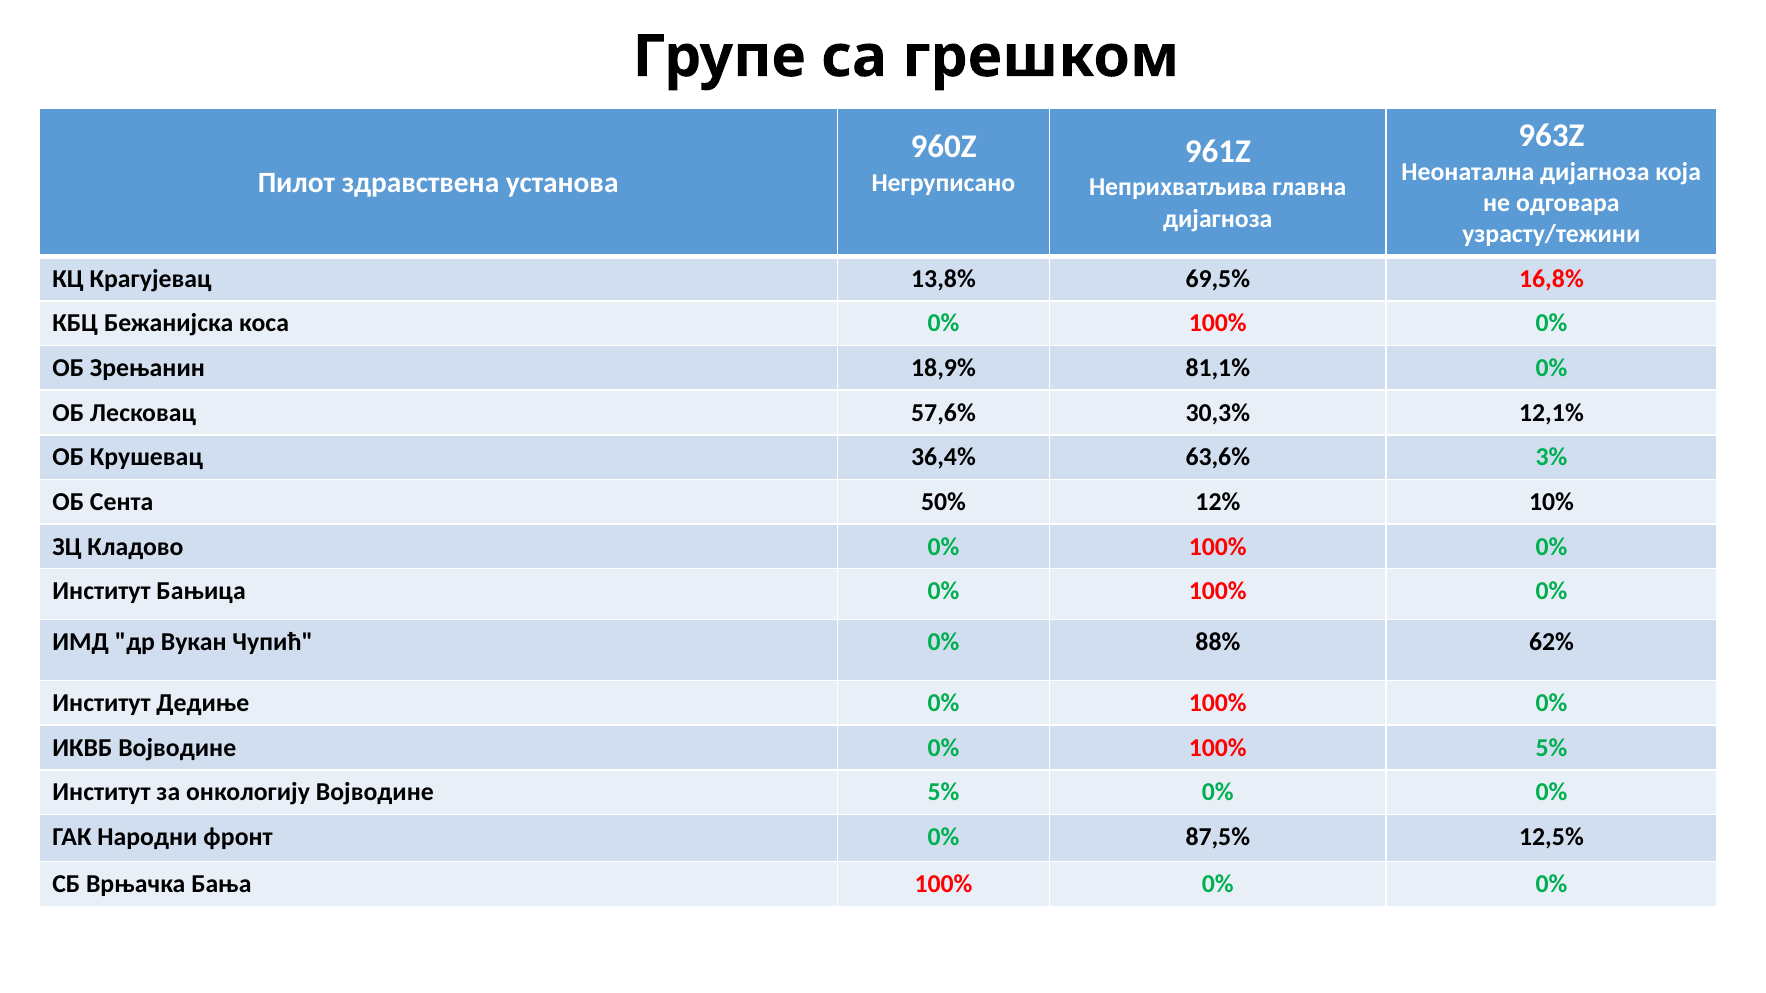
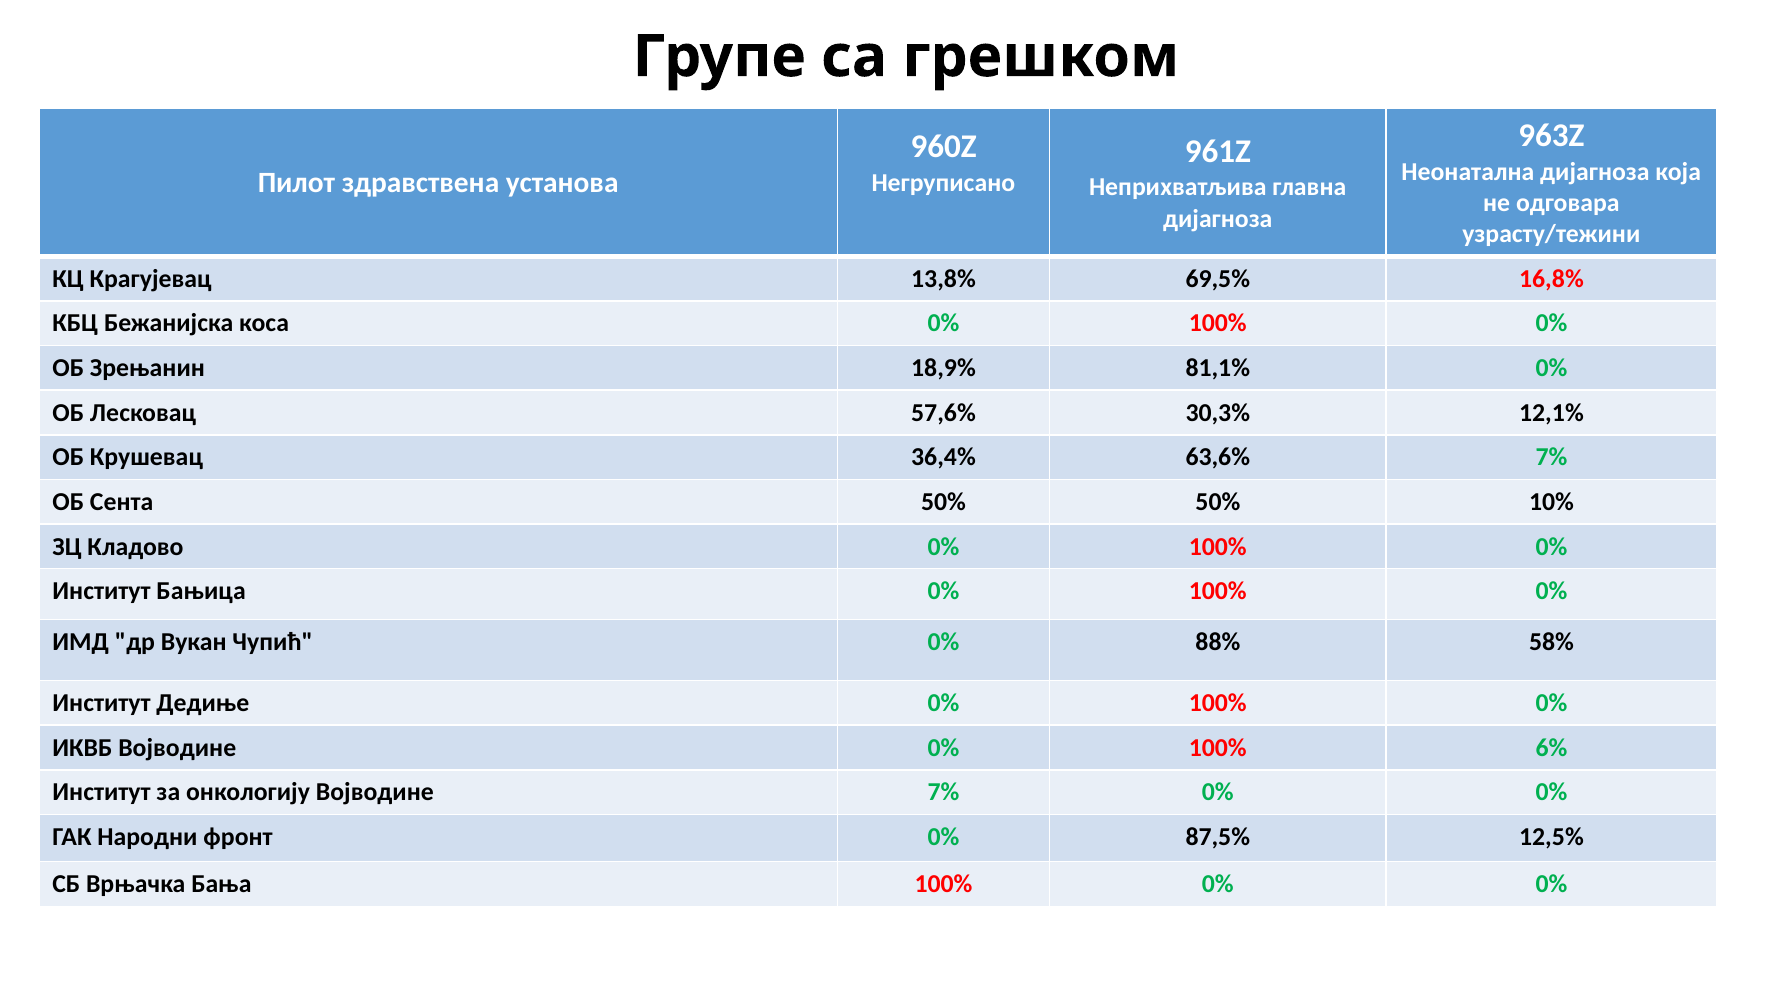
63,6% 3%: 3% -> 7% (1551, 458)
50% 12%: 12% -> 50% (1218, 502)
62%: 62% -> 58% (1551, 643)
100% 5%: 5% -> 6% (1551, 748)
Војводине 5%: 5% -> 7% (944, 793)
